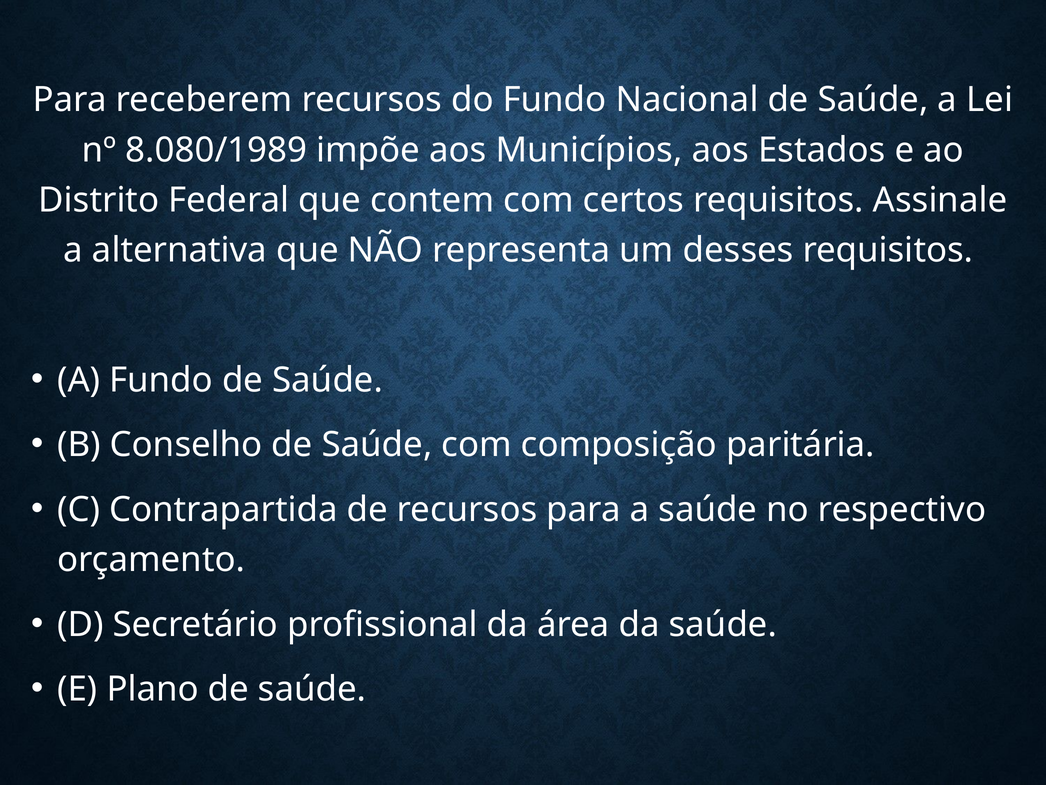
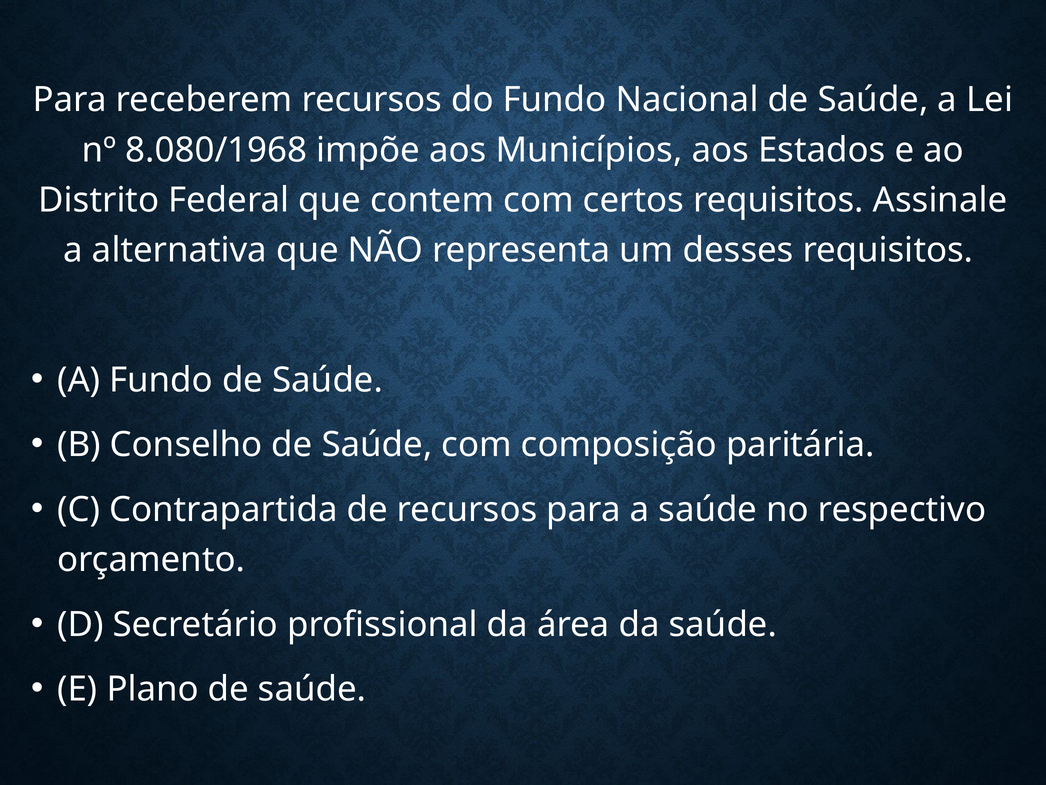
8.080/1989: 8.080/1989 -> 8.080/1968 (216, 150)
